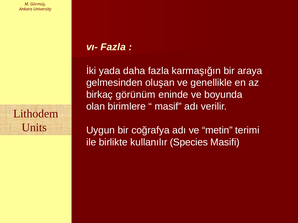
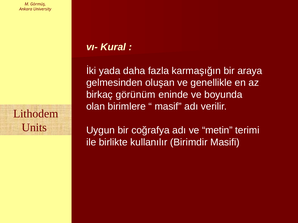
vı- Fazla: Fazla -> Kural (113, 47)
Species: Species -> Birimdir (189, 142)
